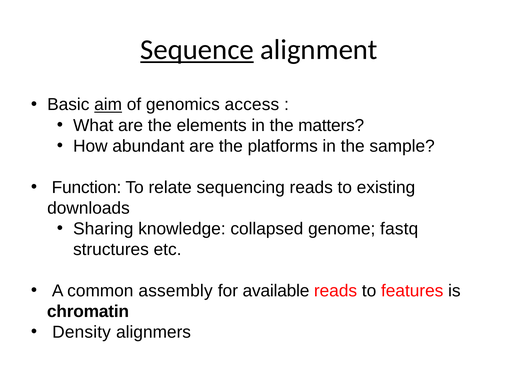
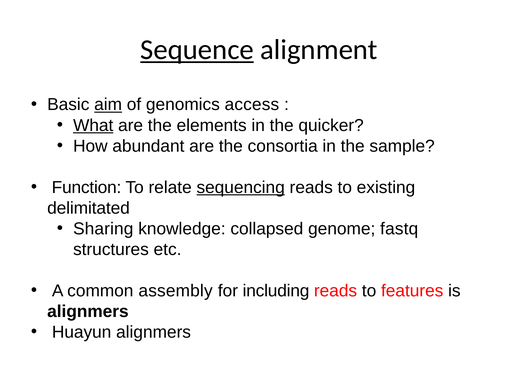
What underline: none -> present (93, 125)
matters: matters -> quicker (331, 125)
platforms: platforms -> consortia (283, 146)
sequencing underline: none -> present (241, 188)
downloads: downloads -> delimitated (88, 208)
available: available -> including (276, 291)
chromatin: chromatin -> alignmers (88, 312)
Density: Density -> Huayun (82, 333)
